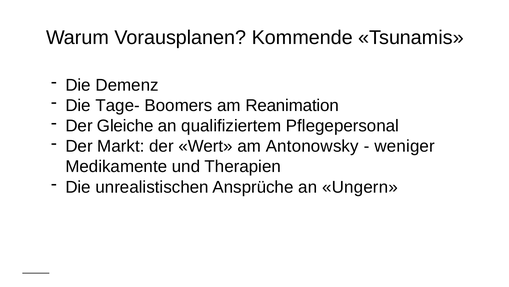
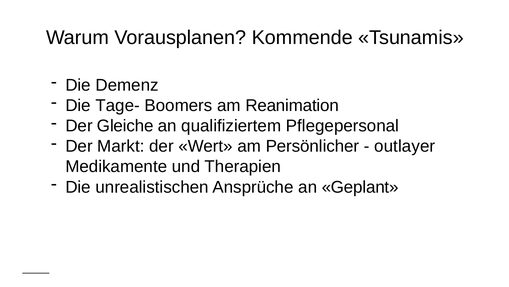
Antonowsky: Antonowsky -> Persönlicher (312, 146)
weniger: weniger -> outlayer (405, 146)
Ungern: Ungern -> Geplant (360, 187)
